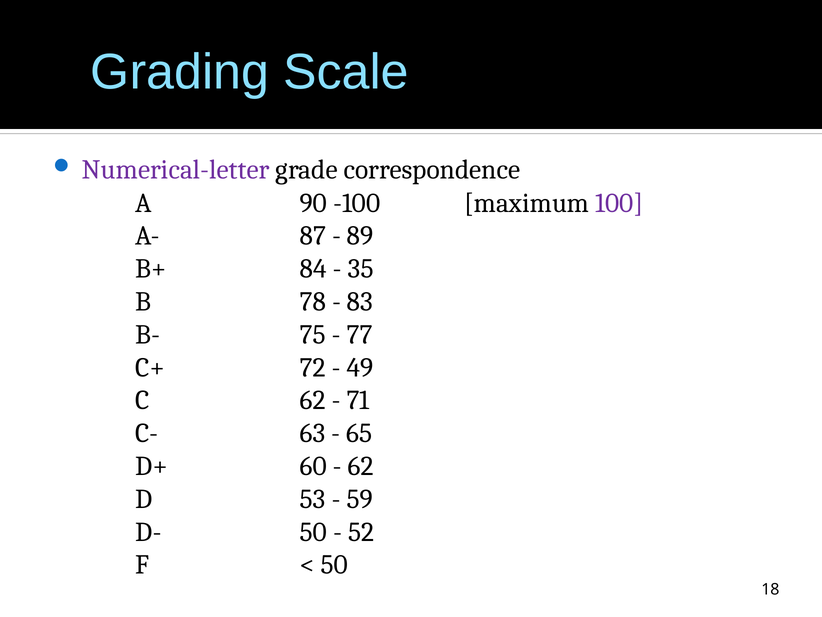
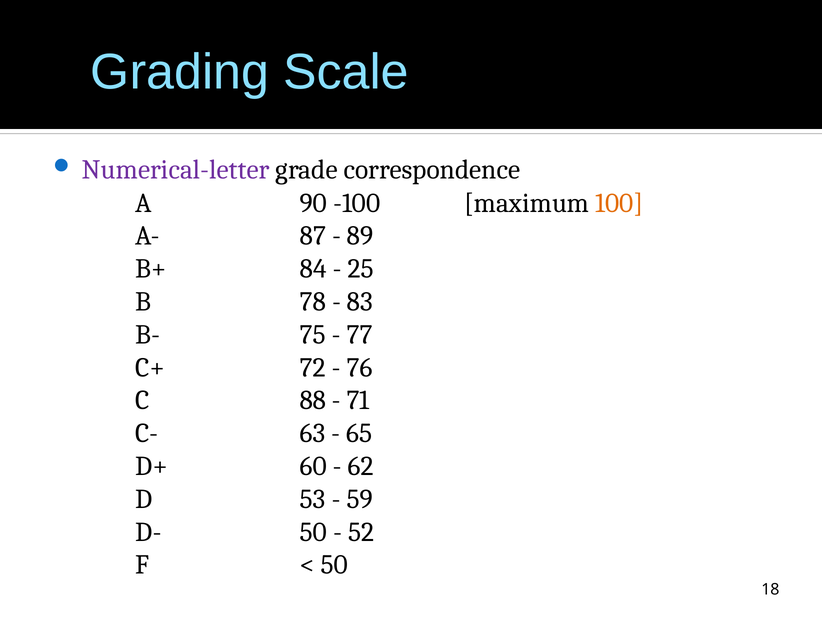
100 colour: purple -> orange (619, 203)
35: 35 -> 25 (361, 269)
49: 49 -> 76 (360, 367)
C 62: 62 -> 88 (313, 400)
